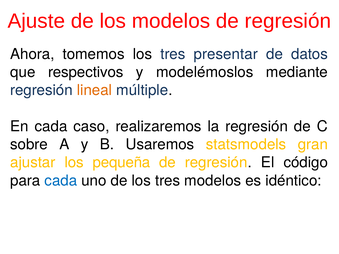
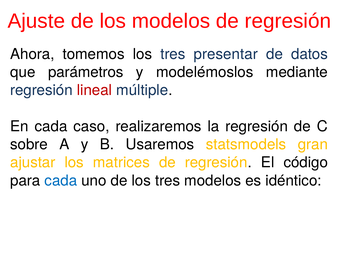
respectivos: respectivos -> parámetros (86, 72)
lineal colour: orange -> red (94, 90)
pequeña: pequeña -> matrices (121, 163)
